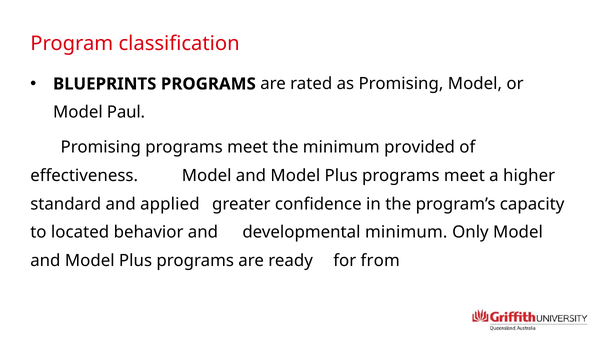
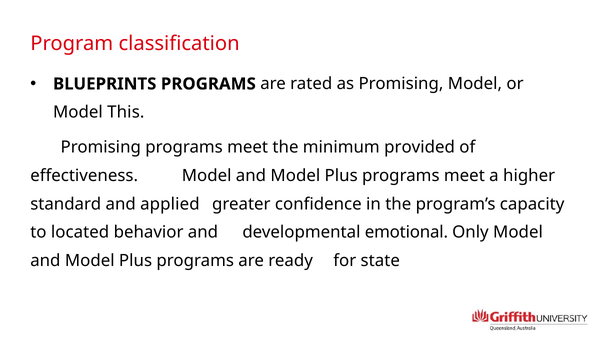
Paul: Paul -> This (126, 112)
developmental minimum: minimum -> emotional (406, 232)
from: from -> state (380, 261)
